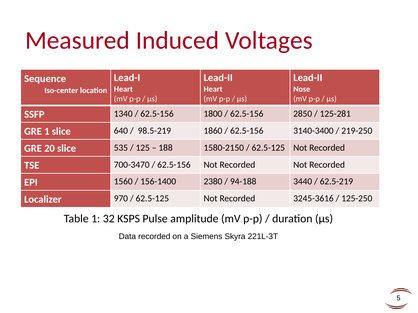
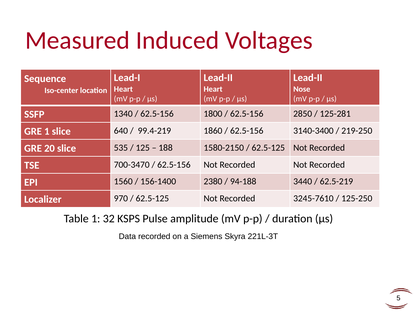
98.5-219: 98.5-219 -> 99.4-219 (154, 131)
3245-3616: 3245-3616 -> 3245-7610 (313, 199)
